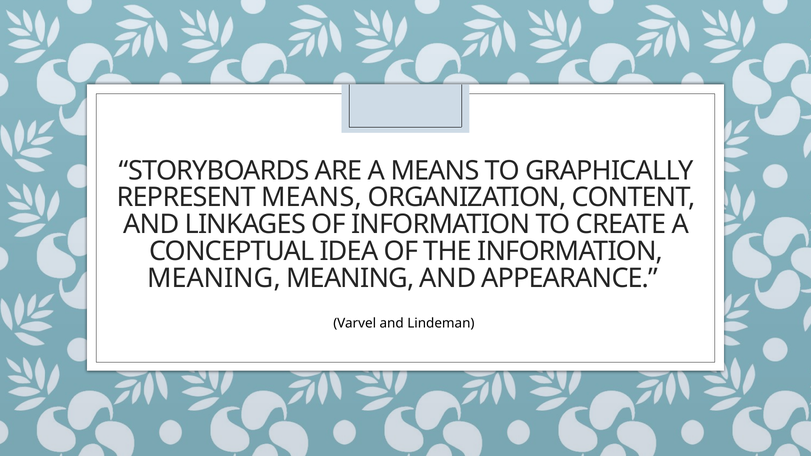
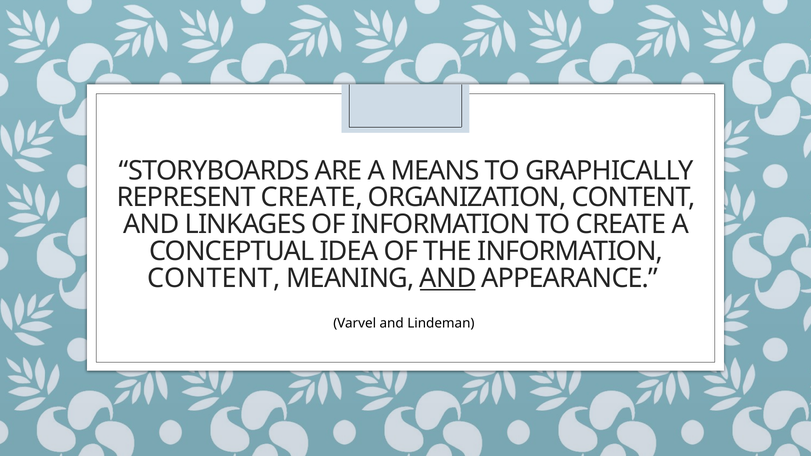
REPRESENT MEANS: MEANS -> CREATE (312, 198)
MEANING: MEANING -> CONTENT (214, 278)
AND underline: none -> present (448, 278)
